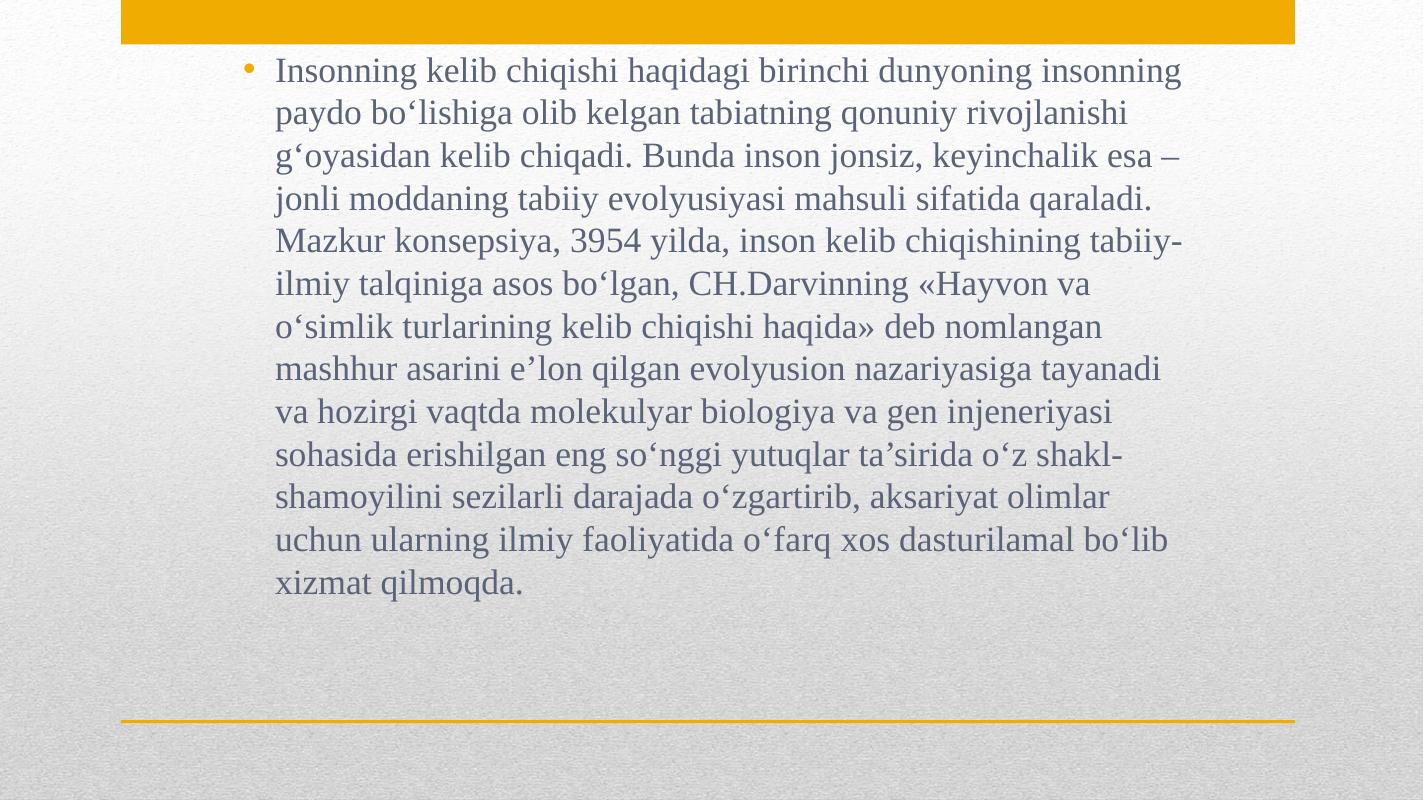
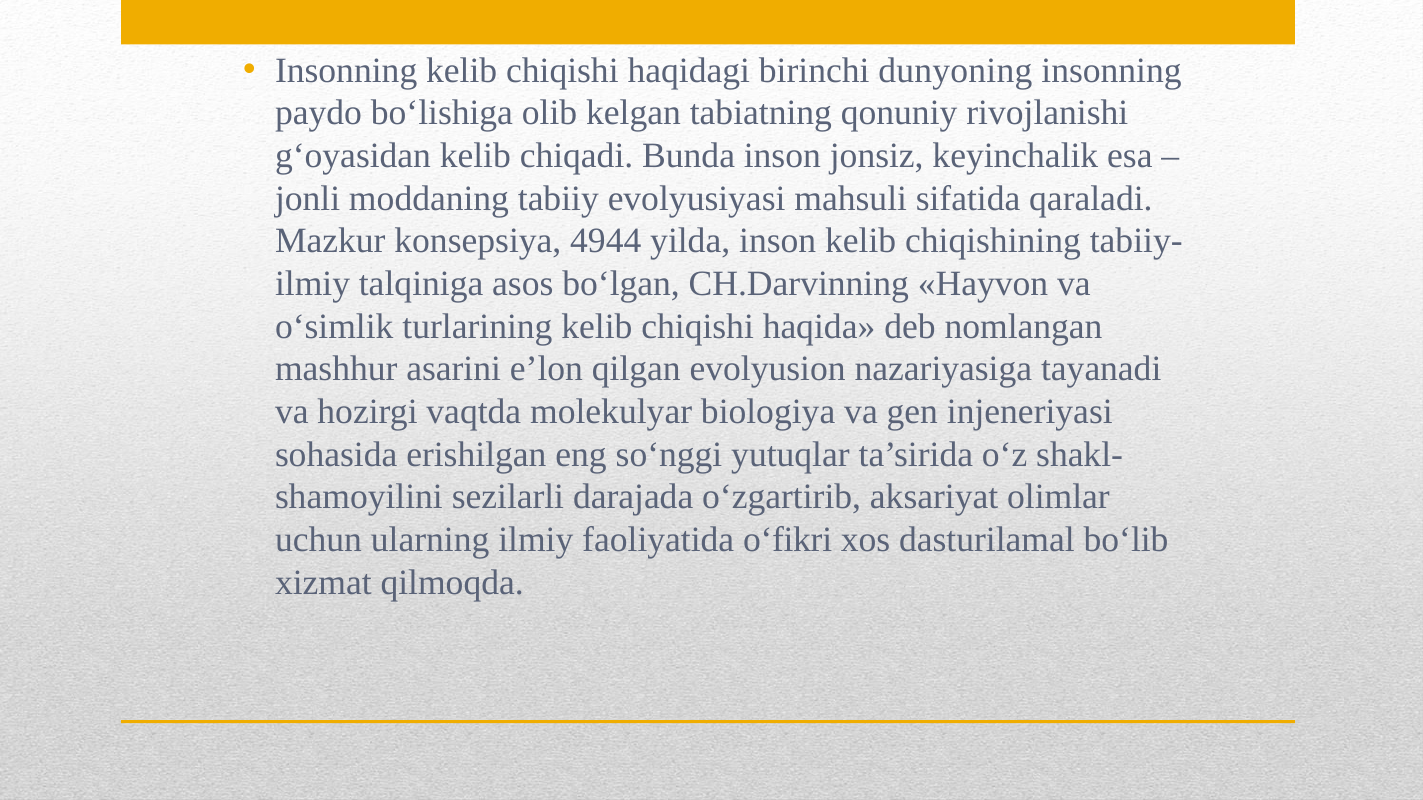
3954: 3954 -> 4944 (606, 241)
o‘farq: o‘farq -> o‘fikri (788, 540)
